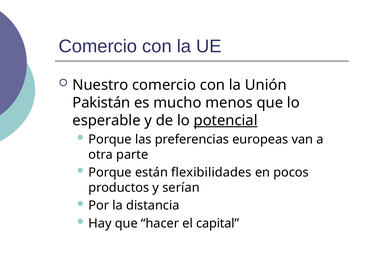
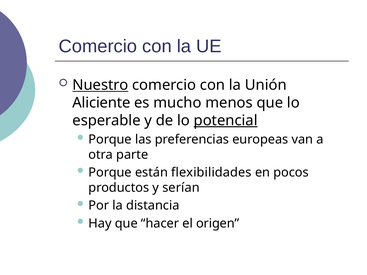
Nuestro underline: none -> present (100, 85)
Pakistán: Pakistán -> Aliciente (101, 103)
capital: capital -> origen (218, 224)
